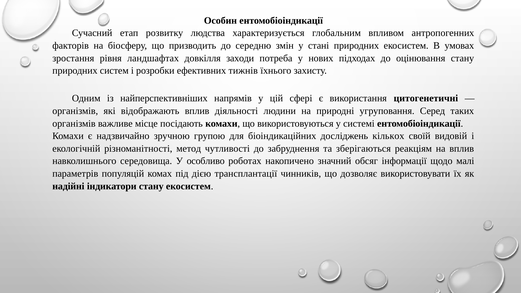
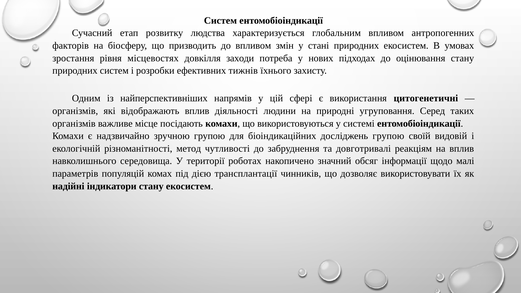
Особин: Особин -> Систем (220, 21)
до середню: середню -> впливом (253, 46)
ландшафтах: ландшафтах -> місцевостях (153, 58)
досліджень кількох: кількох -> групою (388, 136)
зберігаються: зберігаються -> довготривалі (363, 149)
особливо: особливо -> території (206, 161)
